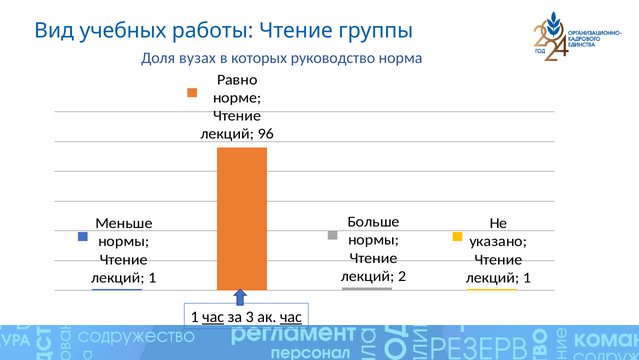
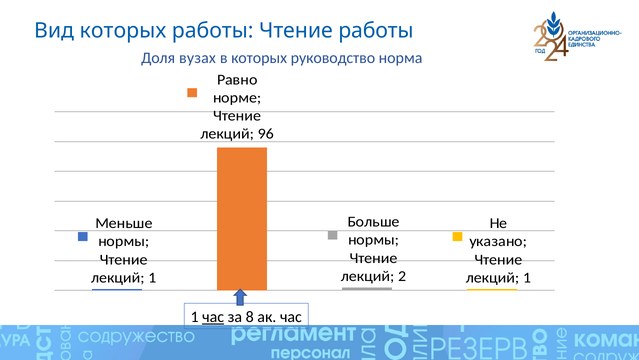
Вид учебных: учебных -> которых (123, 30)
Чтение группы: группы -> работы (376, 30)
3: 3 -> 8 (250, 316)
час underline: present -> none (291, 316)
